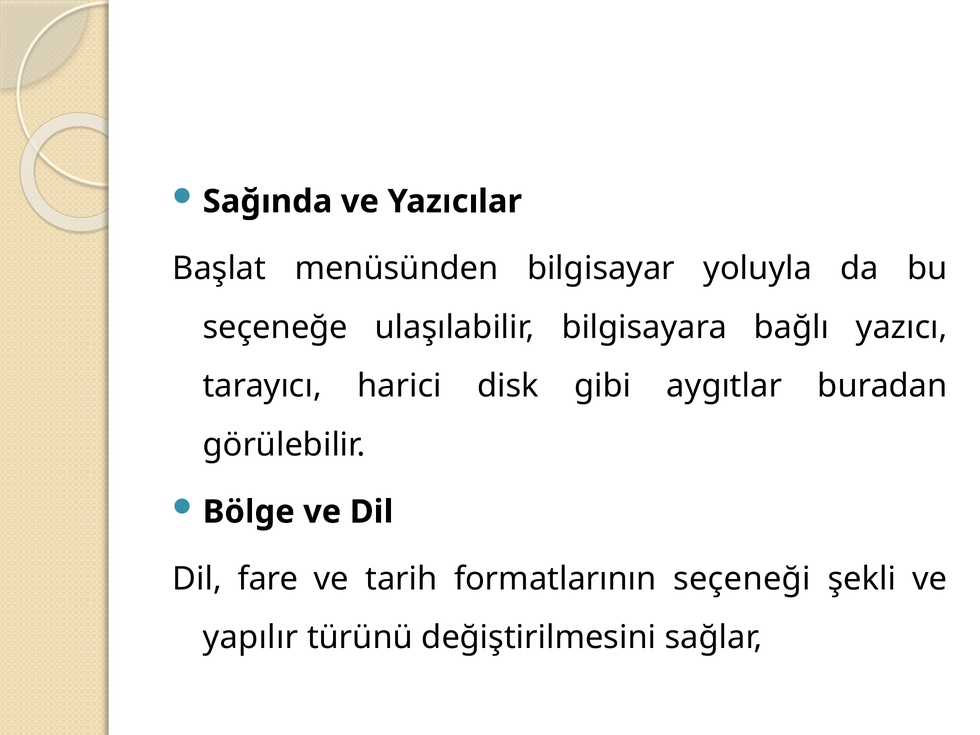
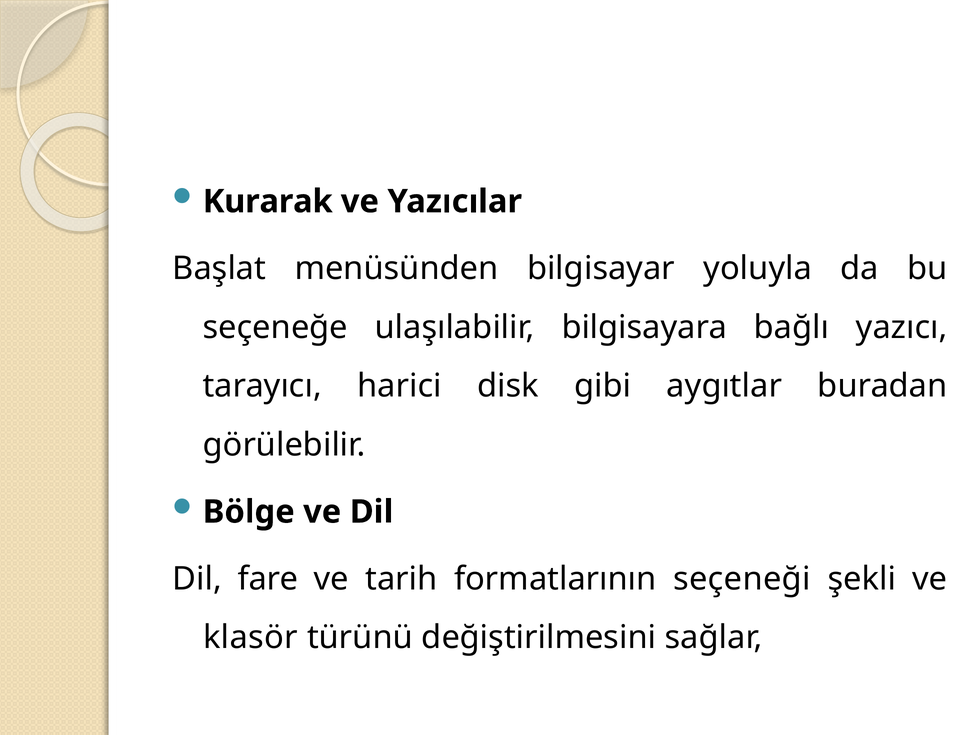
Sağında: Sağında -> Kurarak (268, 201)
yapılır: yapılır -> klasör (250, 638)
